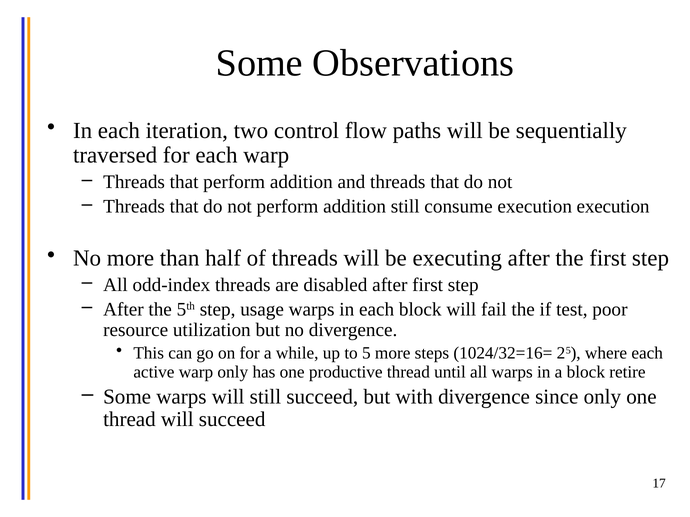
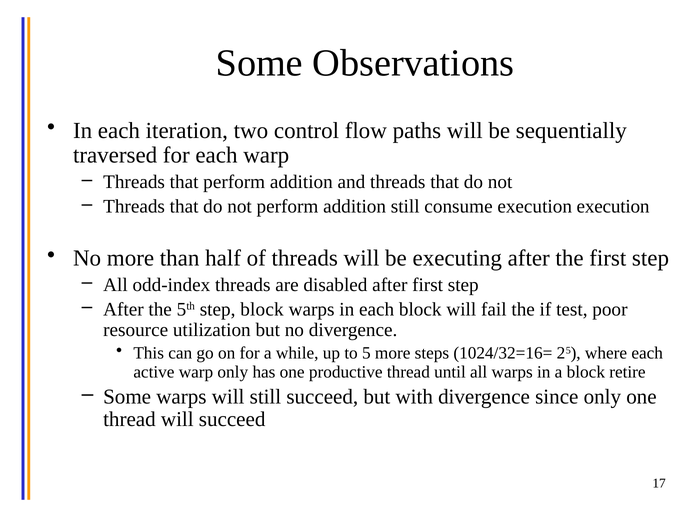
step usage: usage -> block (262, 310)
